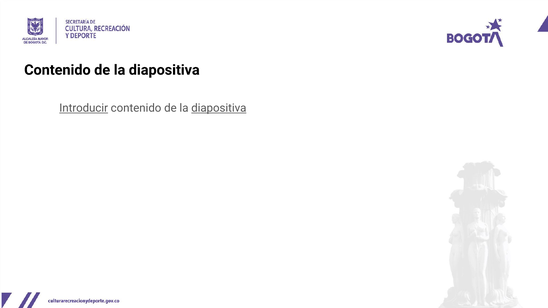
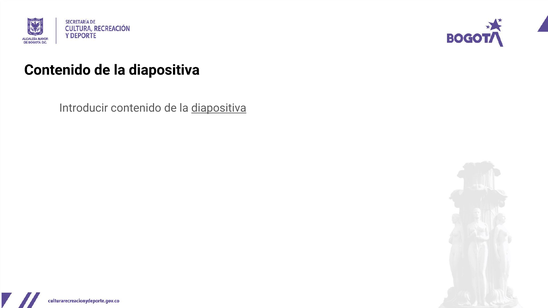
Introducir underline: present -> none (84, 108)
